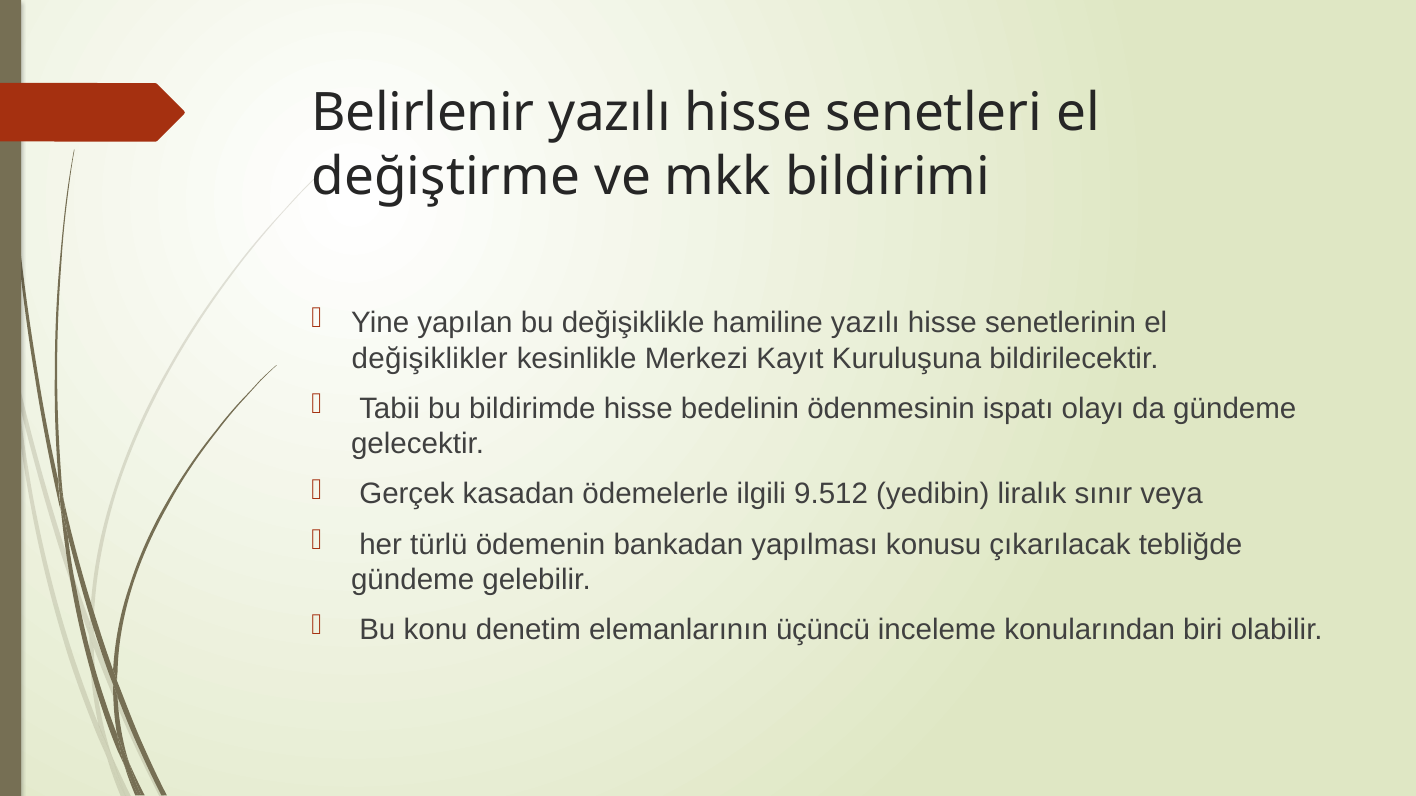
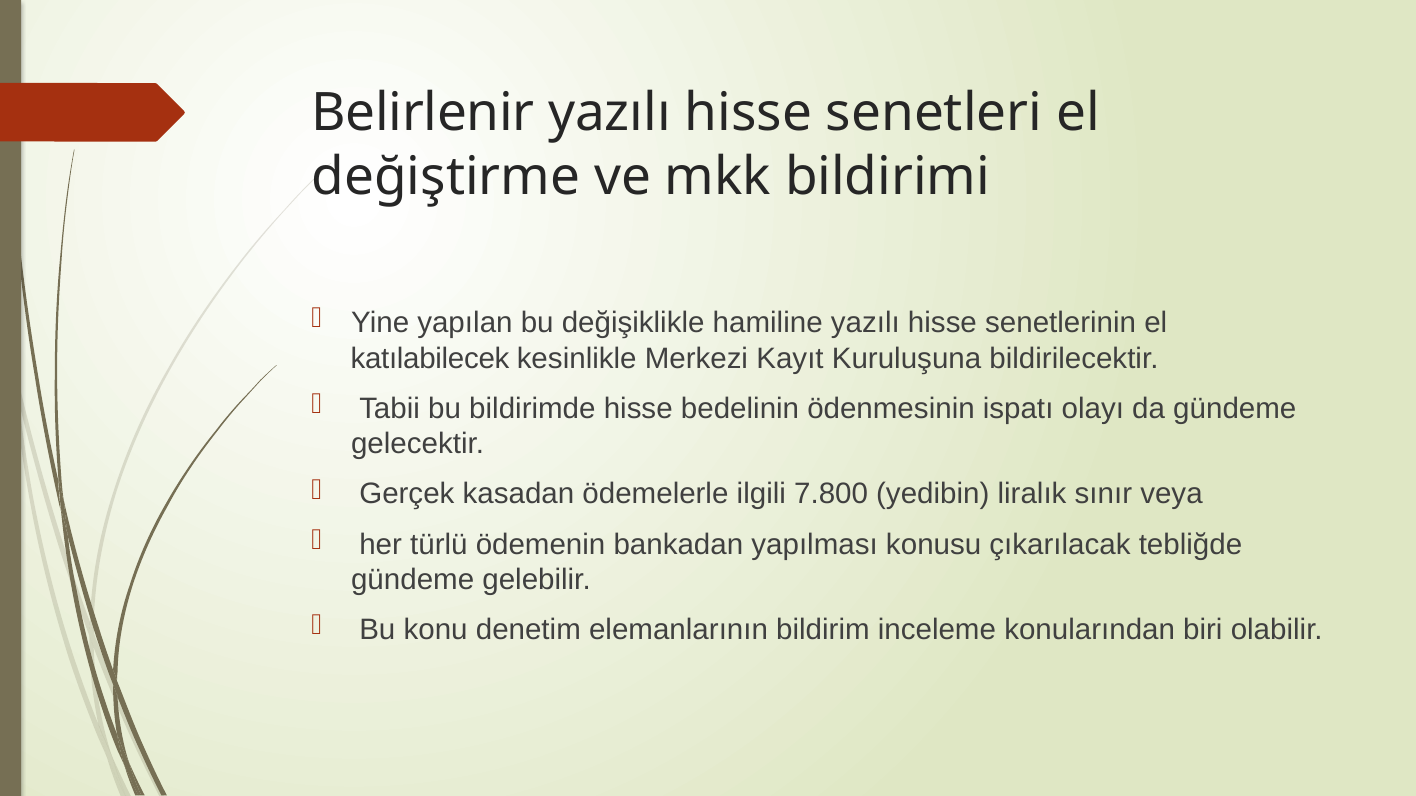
değişiklikler: değişiklikler -> katılabilecek (430, 359)
9.512: 9.512 -> 7.800 (831, 494)
üçüncü: üçüncü -> bildirim (823, 630)
